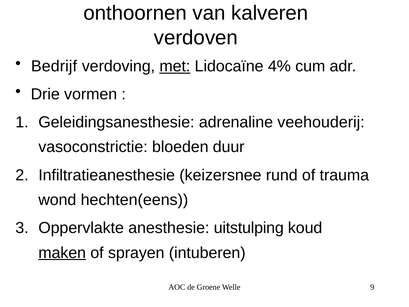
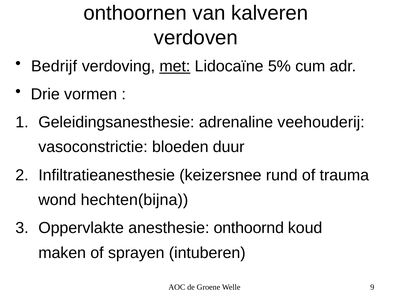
4%: 4% -> 5% (279, 66)
hechten(eens: hechten(eens -> hechten(bijna (134, 200)
uitstulping: uitstulping -> onthoornd (249, 228)
maken underline: present -> none (62, 253)
